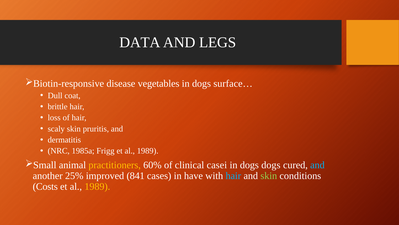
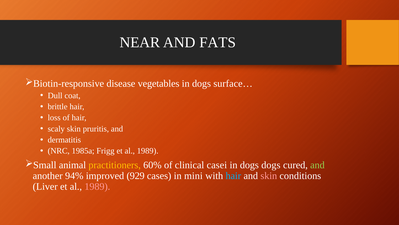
DATA: DATA -> NEAR (140, 42)
LEGS: LEGS -> FATS (218, 42)
and colour: light blue -> light green (317, 165)
25%: 25% -> 94% (74, 175)
841: 841 -> 929 (136, 175)
have: have -> mini (193, 175)
skin colour: light green -> pink (269, 175)
Costs: Costs -> Liver (45, 186)
1989 colour: yellow -> pink (97, 186)
